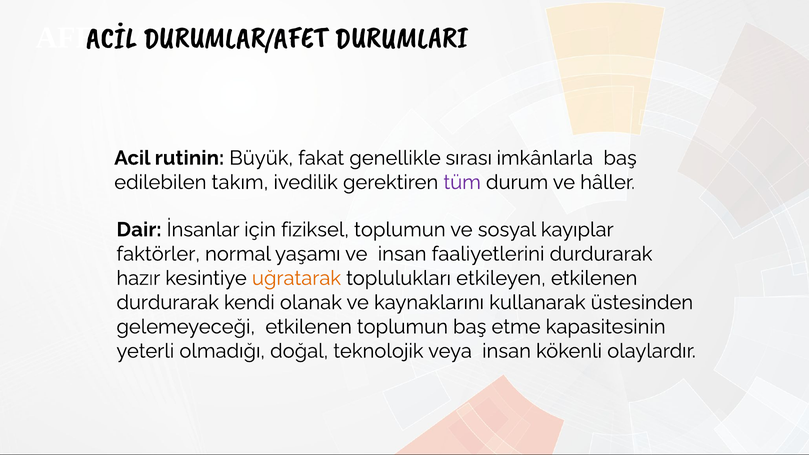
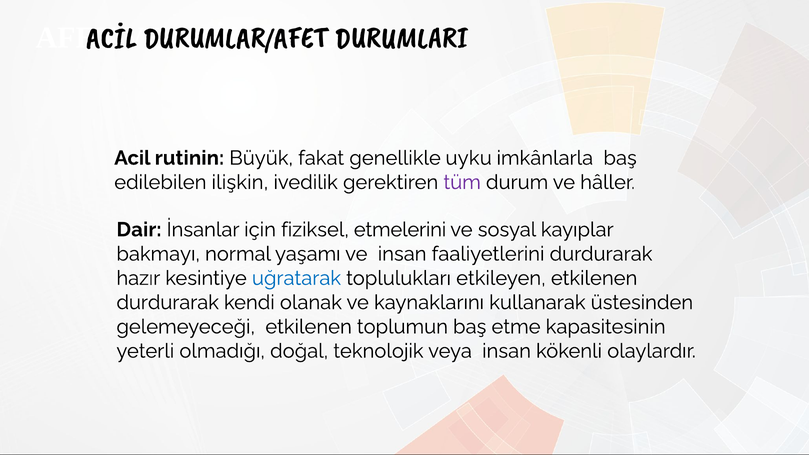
sırası: sırası -> uyku (469, 158)
takım: takım -> ilişkin (240, 182)
fiziksel toplumun: toplumun -> etmelerini (400, 230)
faktörler: faktörler -> bakmayı (158, 254)
uğratarak colour: orange -> blue (296, 278)
